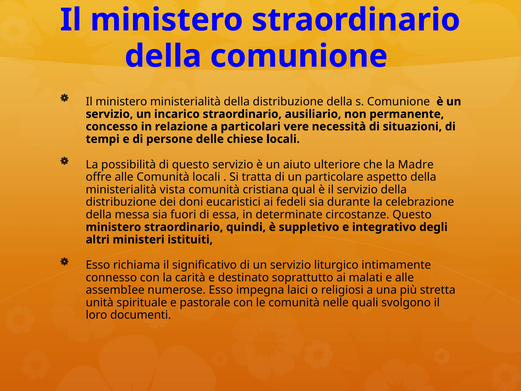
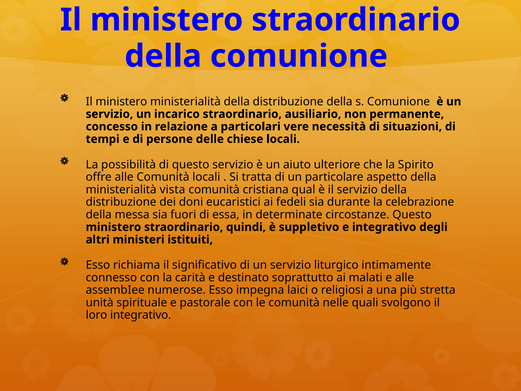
Madre: Madre -> Spirito (416, 165)
loro documenti: documenti -> integrativo (141, 315)
